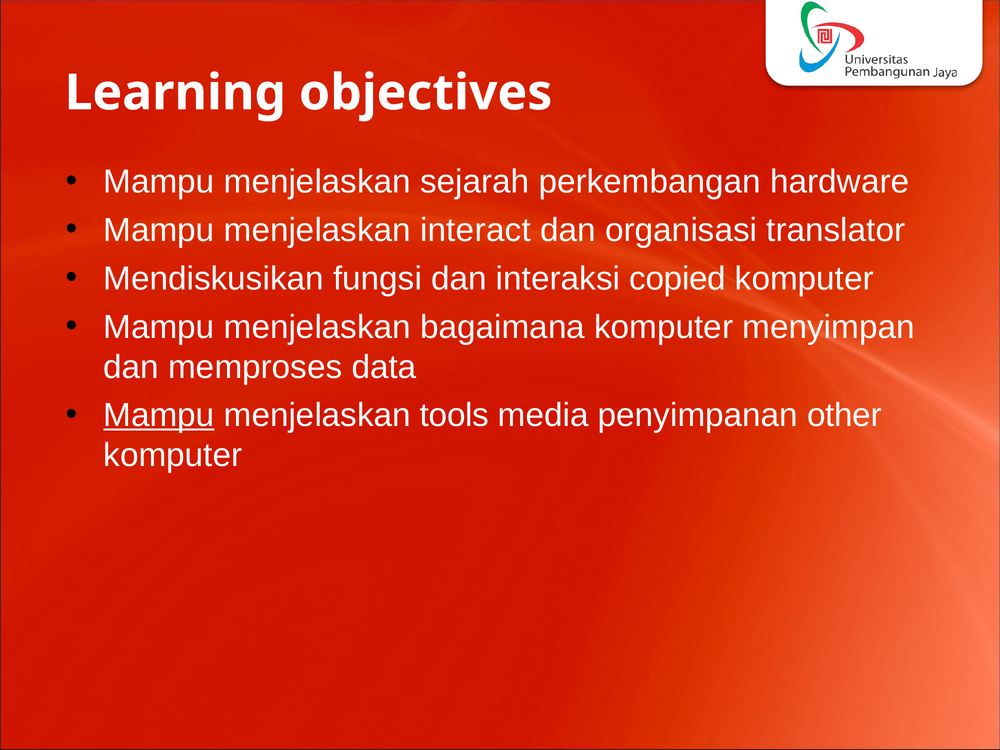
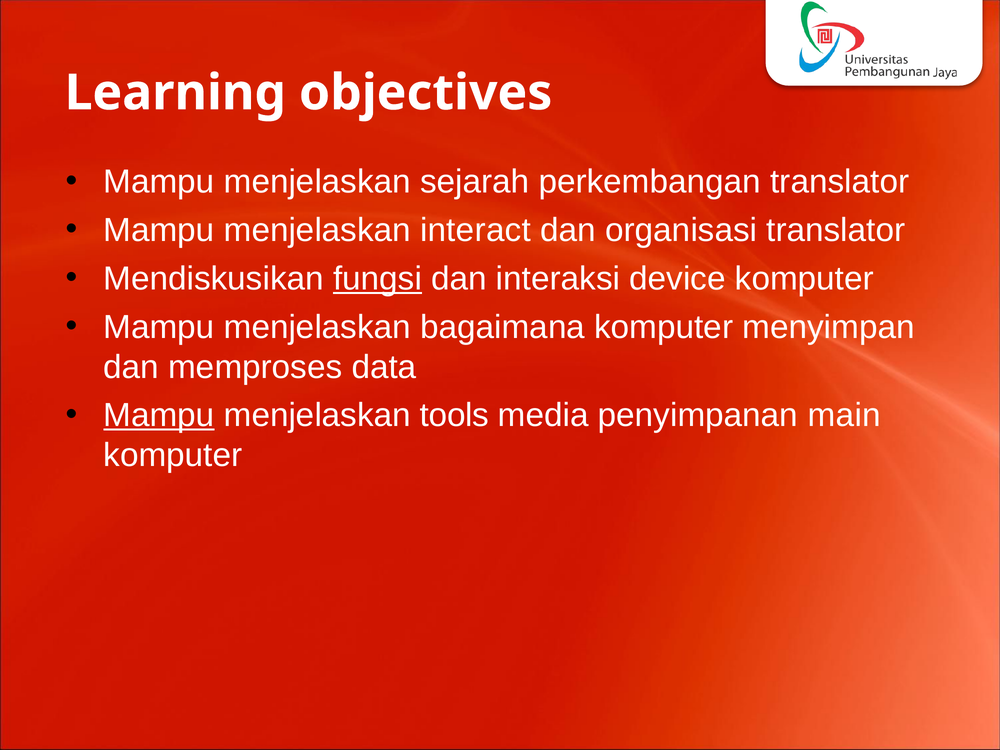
perkembangan hardware: hardware -> translator (840, 182)
fungsi underline: none -> present (377, 279)
copied: copied -> device (678, 279)
other: other -> main (844, 415)
